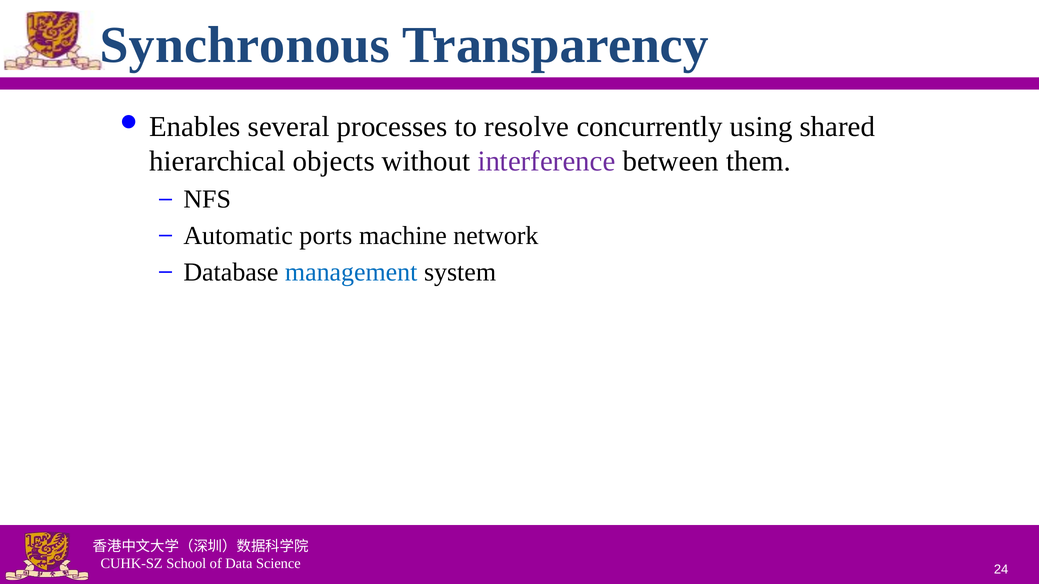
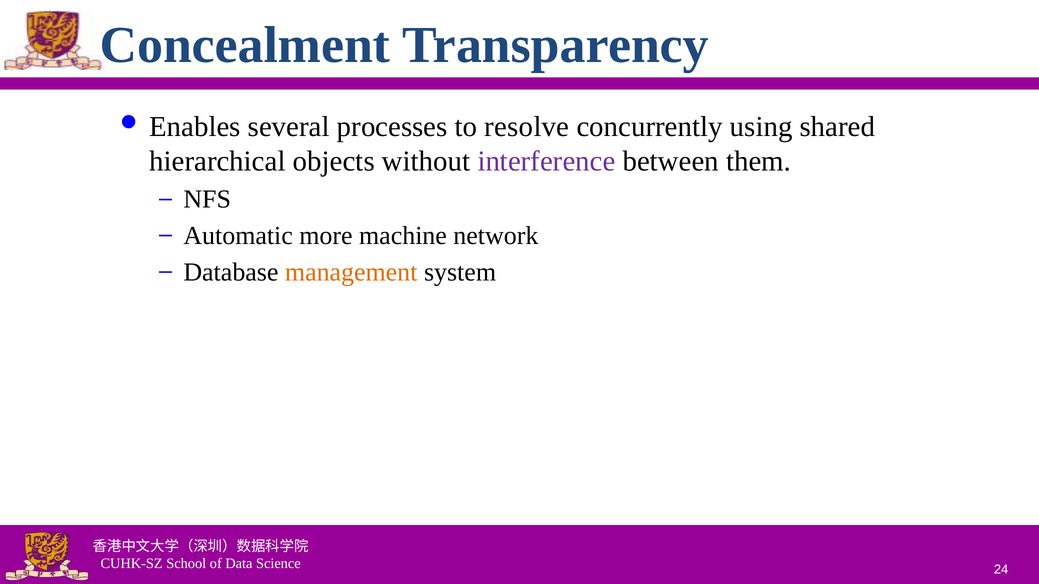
Synchronous: Synchronous -> Concealment (245, 45)
ports: ports -> more (326, 236)
management colour: blue -> orange (351, 272)
